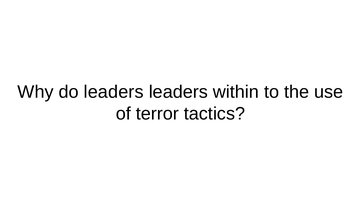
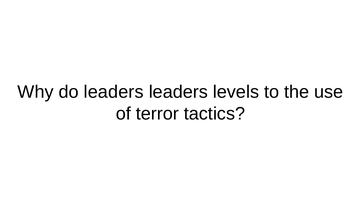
within: within -> levels (236, 92)
